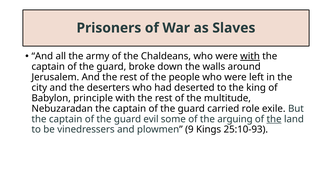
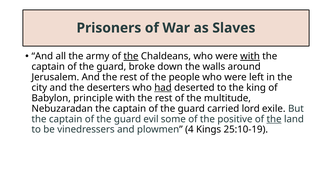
the underline: none -> present (131, 56)
had underline: none -> present (163, 88)
role: role -> lord (251, 108)
arguing: arguing -> positive (235, 119)
9: 9 -> 4 (189, 129)
25:10-93: 25:10-93 -> 25:10-19 (246, 129)
